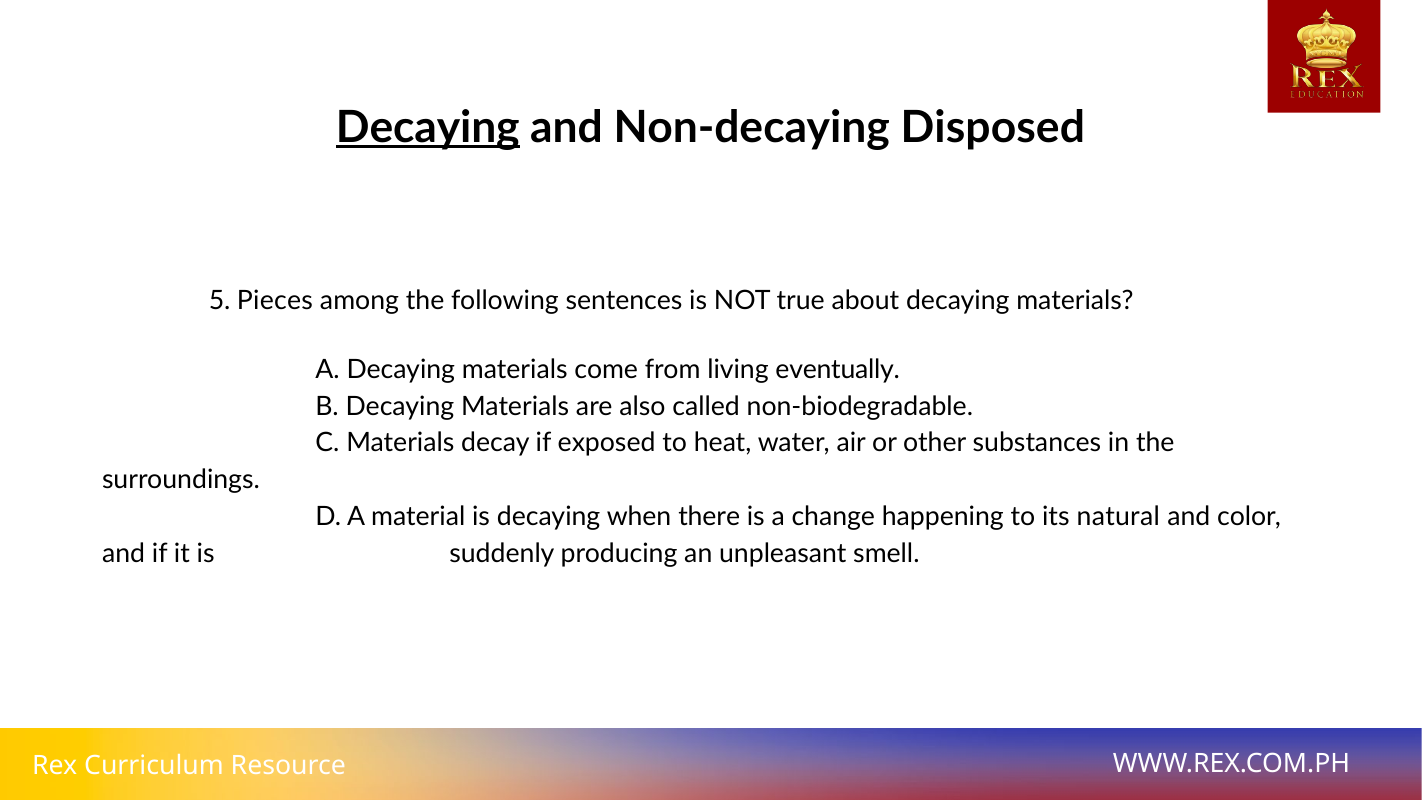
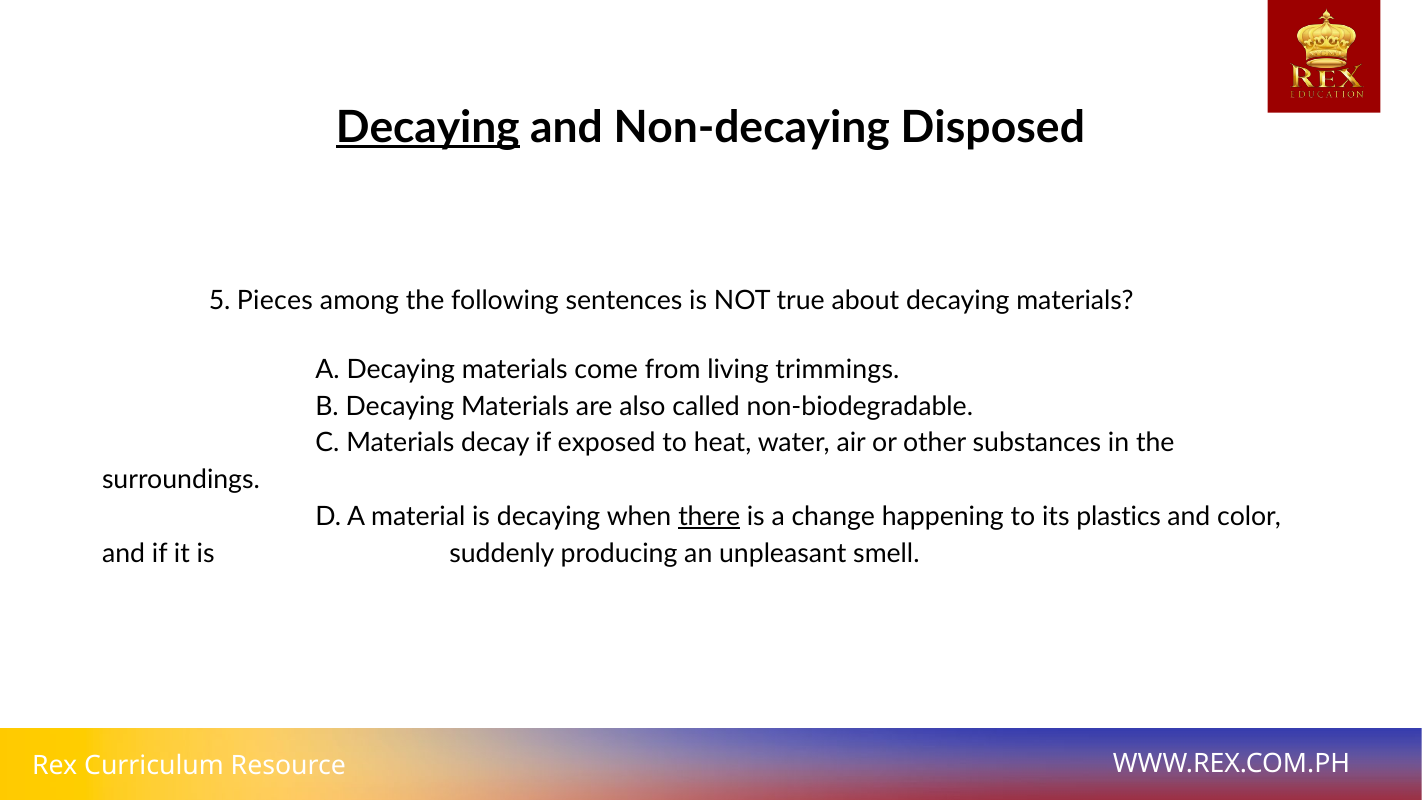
eventually: eventually -> trimmings (837, 370)
there underline: none -> present (709, 517)
natural: natural -> plastics (1119, 517)
